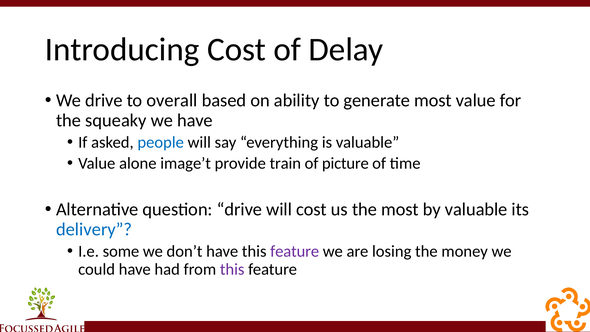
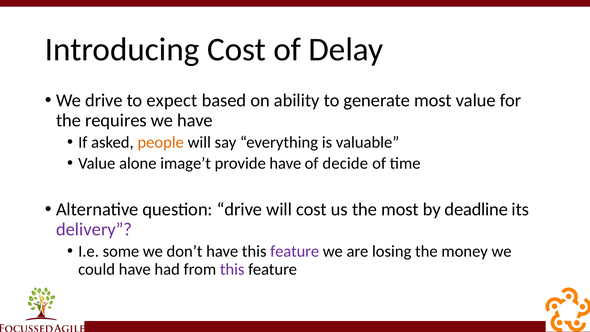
overall: overall -> expect (172, 100)
squeaky: squeaky -> requires (116, 120)
people colour: blue -> orange (161, 142)
provide train: train -> have (285, 163)
picture: picture -> decide (345, 163)
by valuable: valuable -> deadline (476, 209)
delivery colour: blue -> purple (94, 229)
